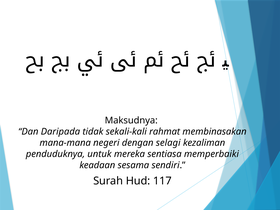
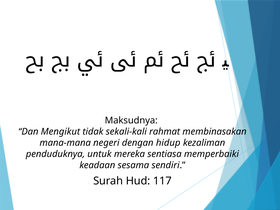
Daripada: Daripada -> Mengikut (60, 132)
selagi: selagi -> hidup (168, 143)
